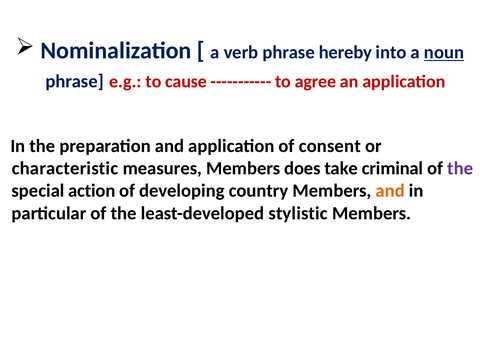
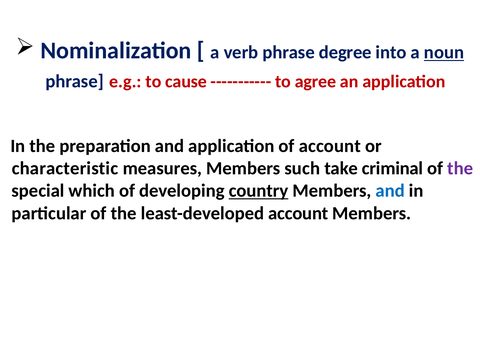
hereby: hereby -> degree (345, 52)
of consent: consent -> account (330, 146)
does: does -> such (302, 168)
action: action -> which (92, 191)
country underline: none -> present (259, 191)
and colour: orange -> blue (390, 191)
least-developed stylistic: stylistic -> account (298, 213)
